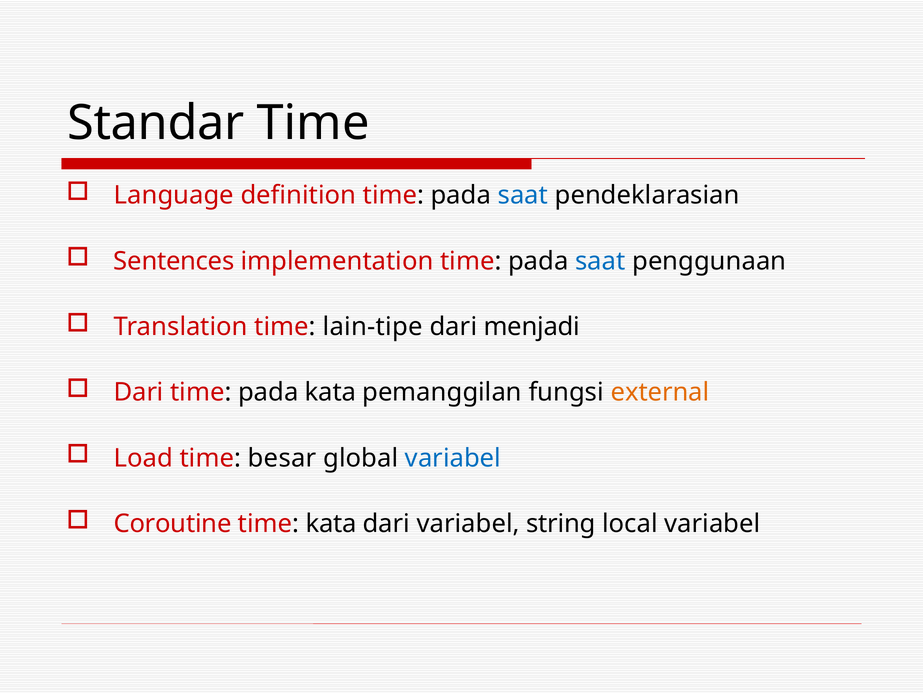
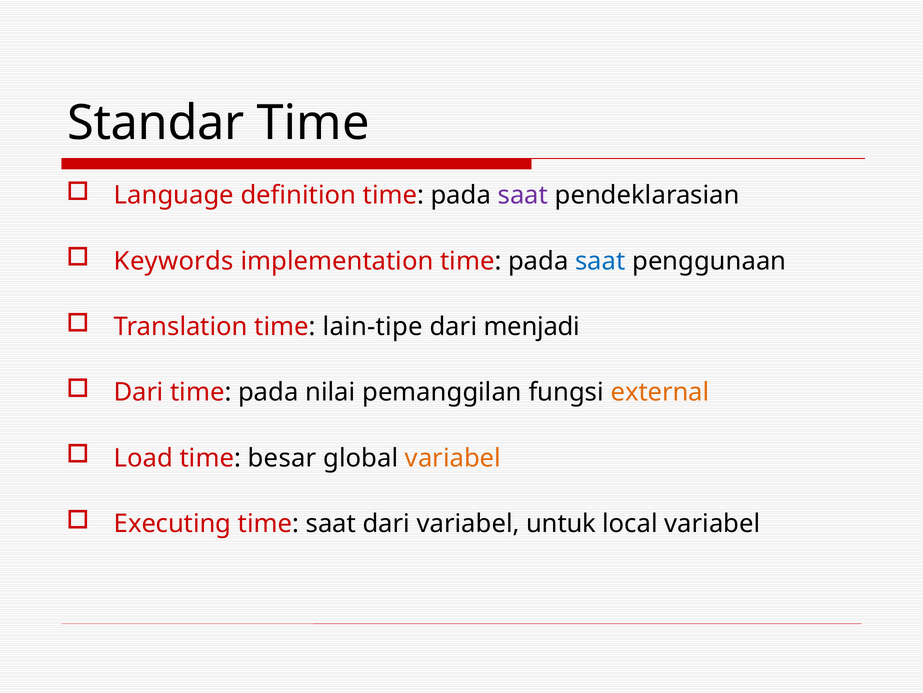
saat colour: blue -> purple (523, 195)
Sentences: Sentences -> Keywords (174, 261)
pada kata: kata -> nilai (330, 392)
variabel colour: blue -> orange (453, 458)
Coroutine: Coroutine -> Executing (173, 523)
time kata: kata -> saat (331, 523)
string: string -> untuk (561, 523)
